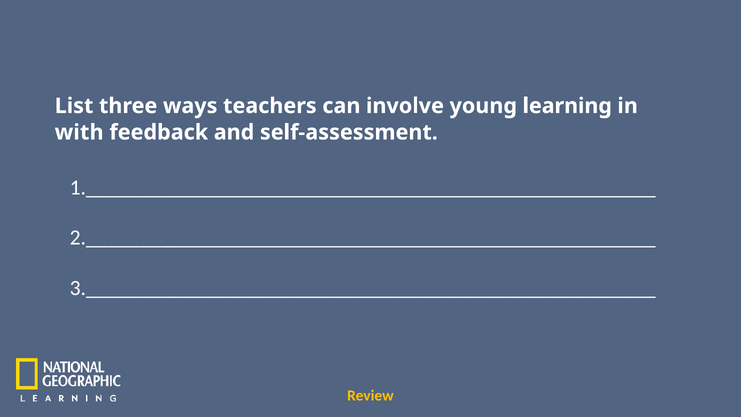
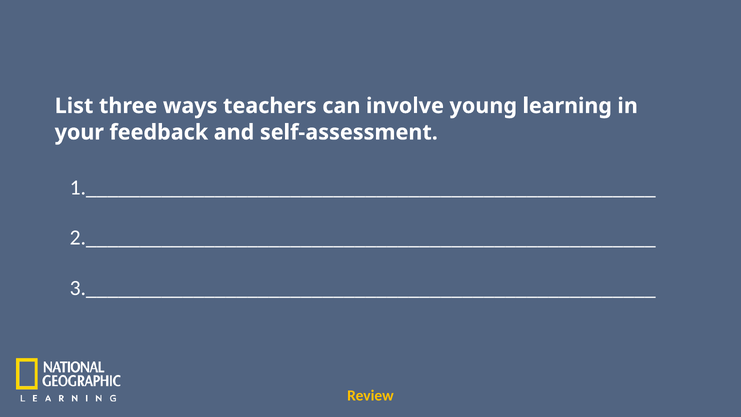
with: with -> your (79, 132)
